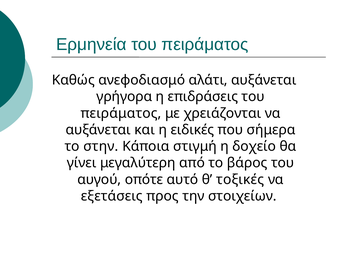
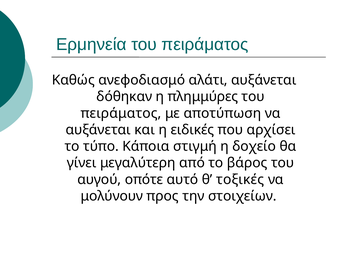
γρήγορα: γρήγορα -> δόθηκαν (124, 97)
επιδράσεις: επιδράσεις -> πλημμύρες (203, 97)
χρειάζονται: χρειάζονται -> αποτύπωση (222, 113)
σήμερα: σήμερα -> αρχίσει (271, 130)
στην: στην -> τύπο (101, 146)
εξετάσεις: εξετάσεις -> μολύνουν (112, 196)
